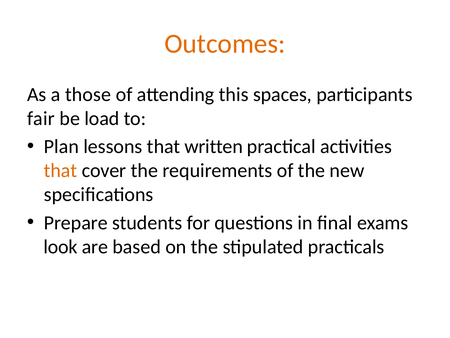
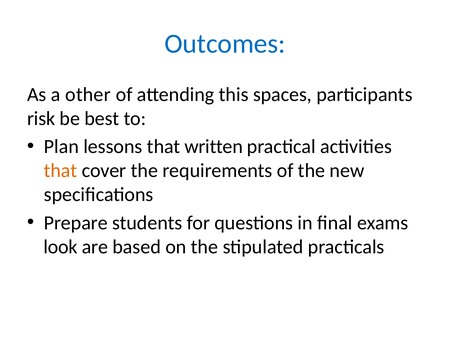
Outcomes colour: orange -> blue (225, 44)
those: those -> other (88, 94)
fair: fair -> risk (41, 118)
load: load -> best (102, 118)
